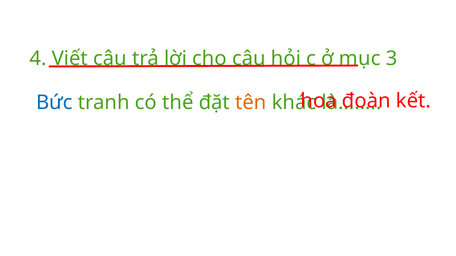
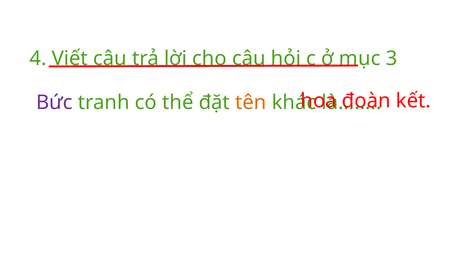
Bức colour: blue -> purple (54, 103)
